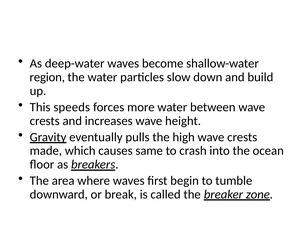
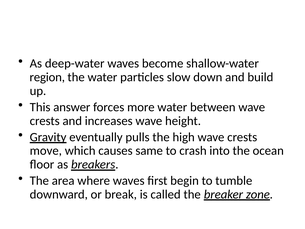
speeds: speeds -> answer (72, 107)
made: made -> move (46, 151)
